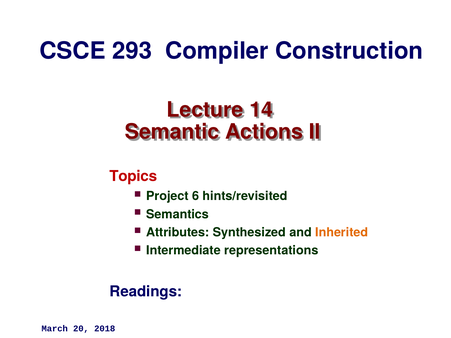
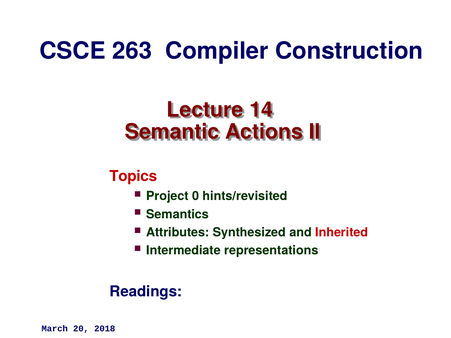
293: 293 -> 263 (132, 51)
6: 6 -> 0 (196, 196)
Inherited colour: orange -> red (342, 233)
